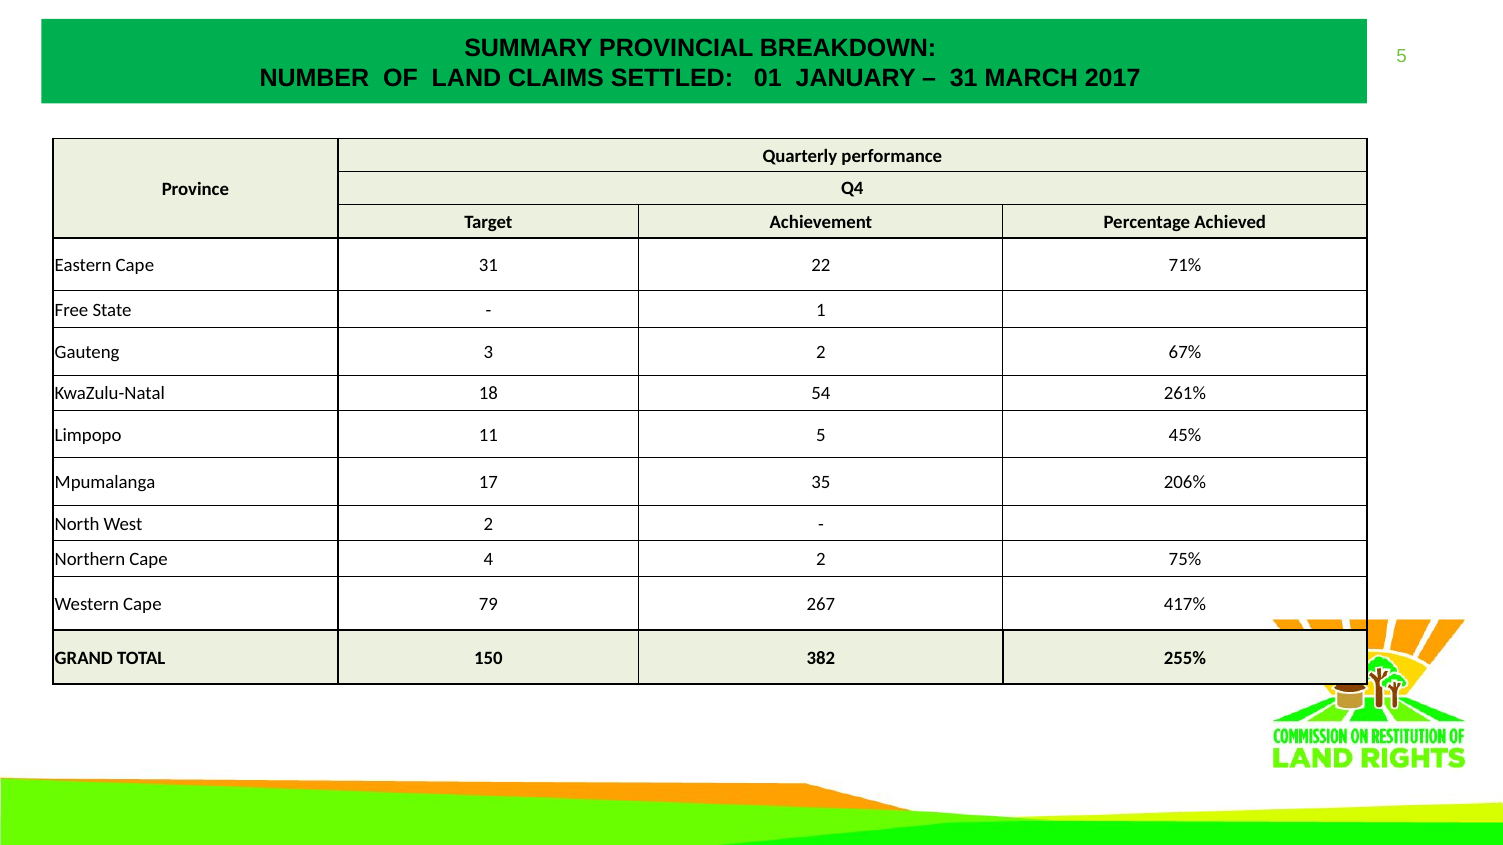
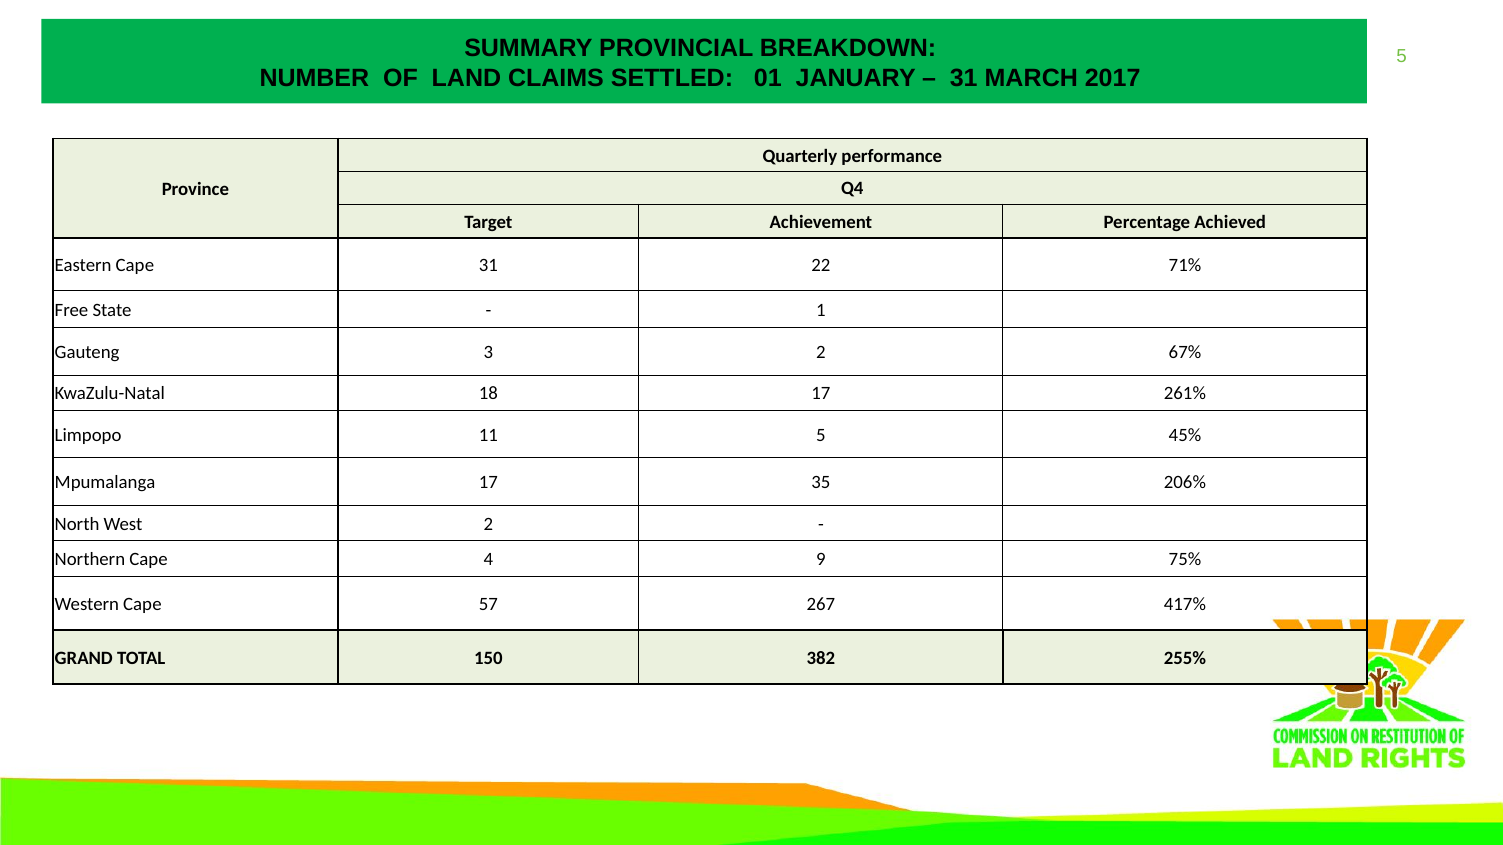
18 54: 54 -> 17 (821, 394)
4 2: 2 -> 9 (821, 560)
79: 79 -> 57 (488, 604)
